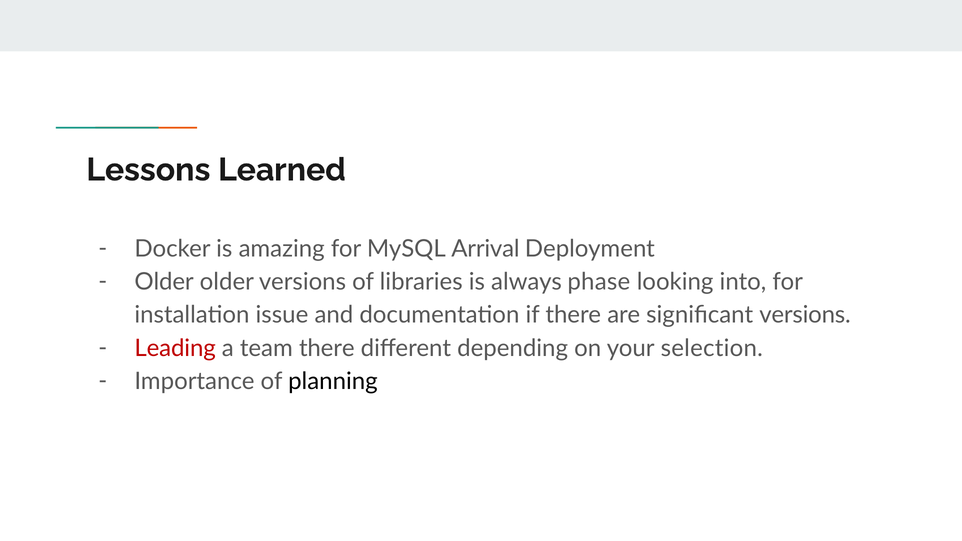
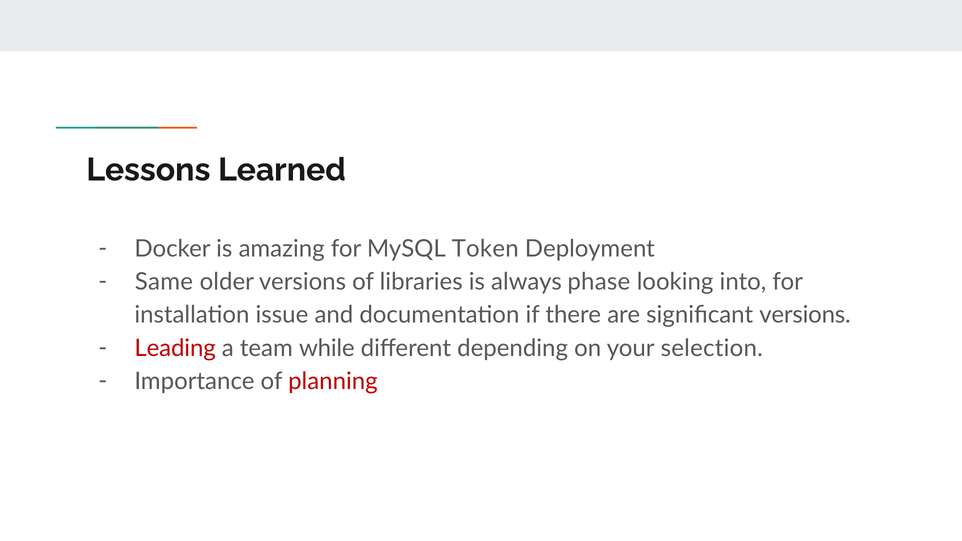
Arrival: Arrival -> Token (485, 249)
Older: Older -> Same (164, 282)
team there: there -> while (327, 348)
planning colour: black -> red (333, 381)
